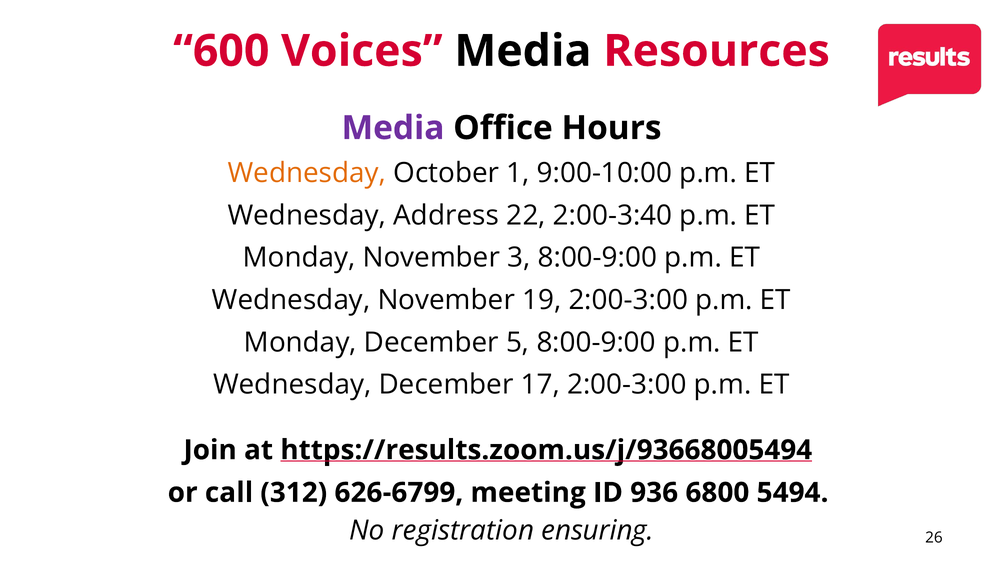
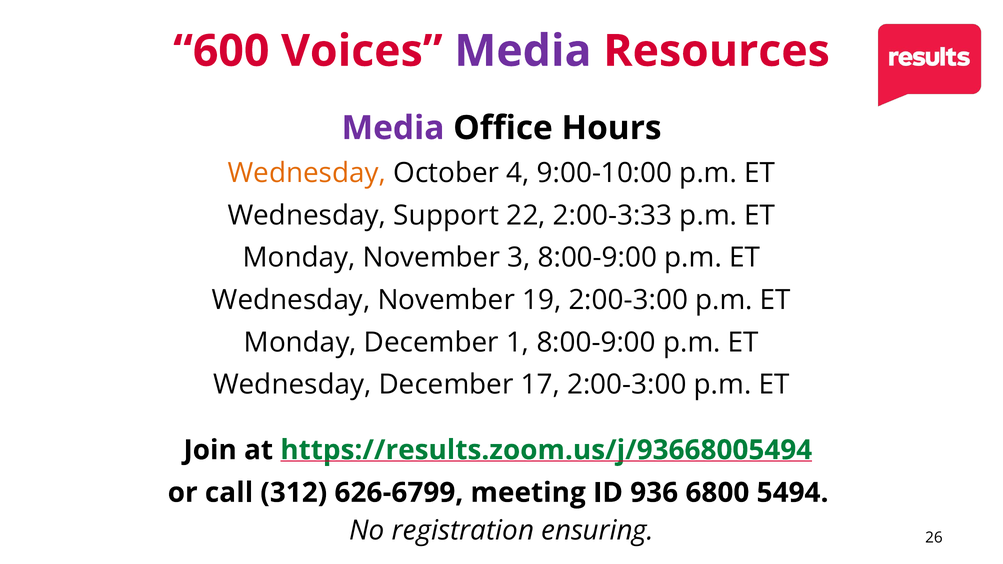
Media colour: black -> purple (523, 51)
1: 1 -> 4 (518, 173)
Address: Address -> Support (446, 216)
2:00-3:40: 2:00-3:40 -> 2:00-3:33 (613, 216)
5: 5 -> 1 (518, 342)
https://results.zoom.us/j/93668005494 colour: black -> green (546, 450)
